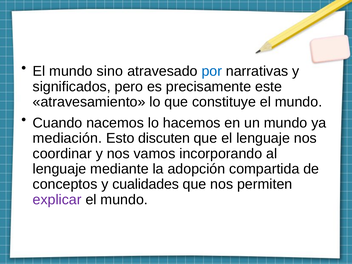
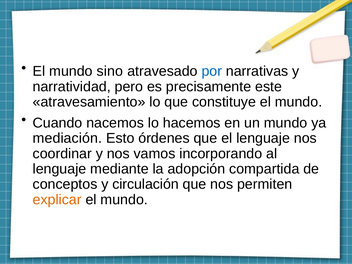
significados: significados -> narratividad (72, 87)
discuten: discuten -> órdenes (164, 138)
cualidades: cualidades -> circulación (146, 184)
explicar colour: purple -> orange (57, 200)
